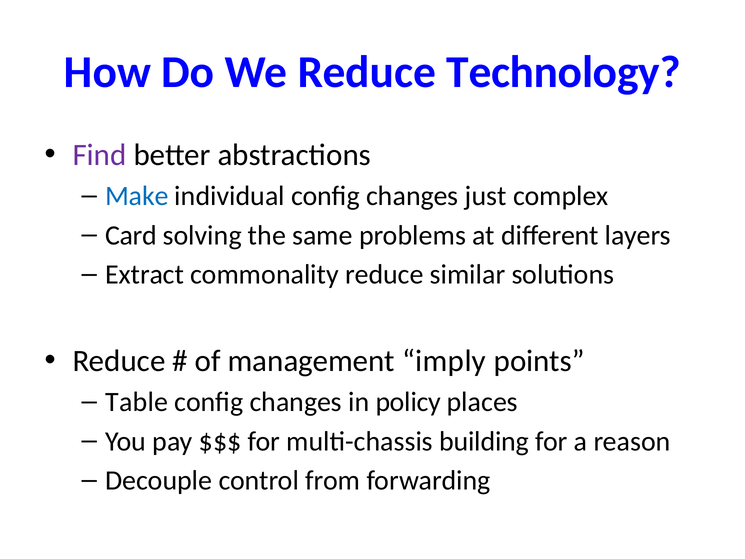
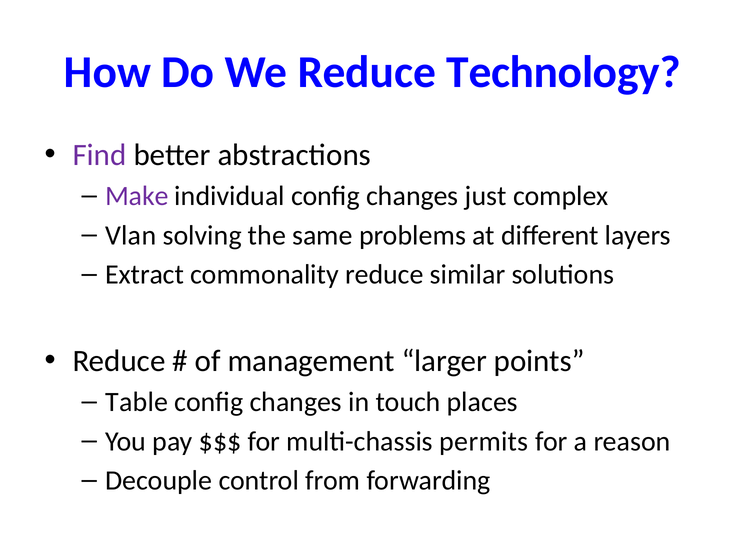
Make colour: blue -> purple (137, 196)
Card: Card -> Vlan (131, 235)
imply: imply -> larger (444, 361)
policy: policy -> touch (408, 402)
building: building -> permits (484, 441)
